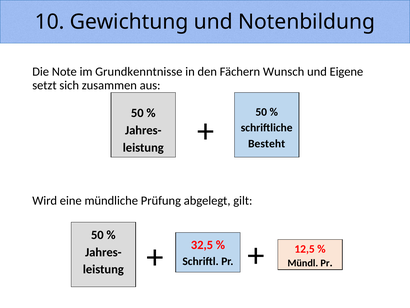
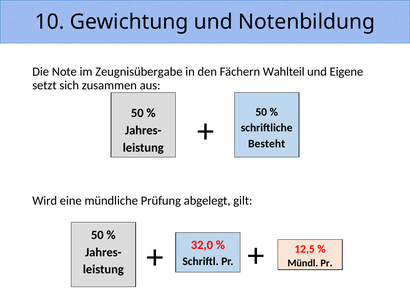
Grundkenntnisse: Grundkenntnisse -> Zeugnisübergabe (139, 72)
Wunsch: Wunsch -> Wahlteil (284, 72)
32,5: 32,5 -> 32,0 (202, 245)
